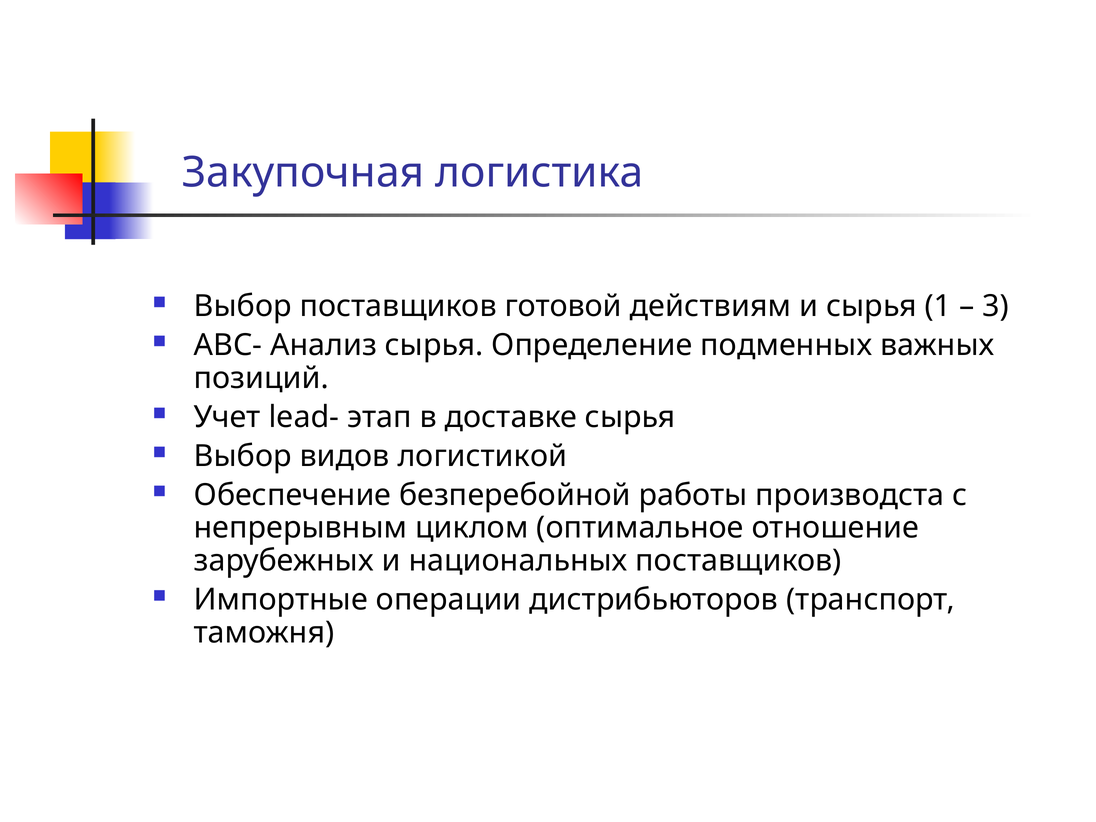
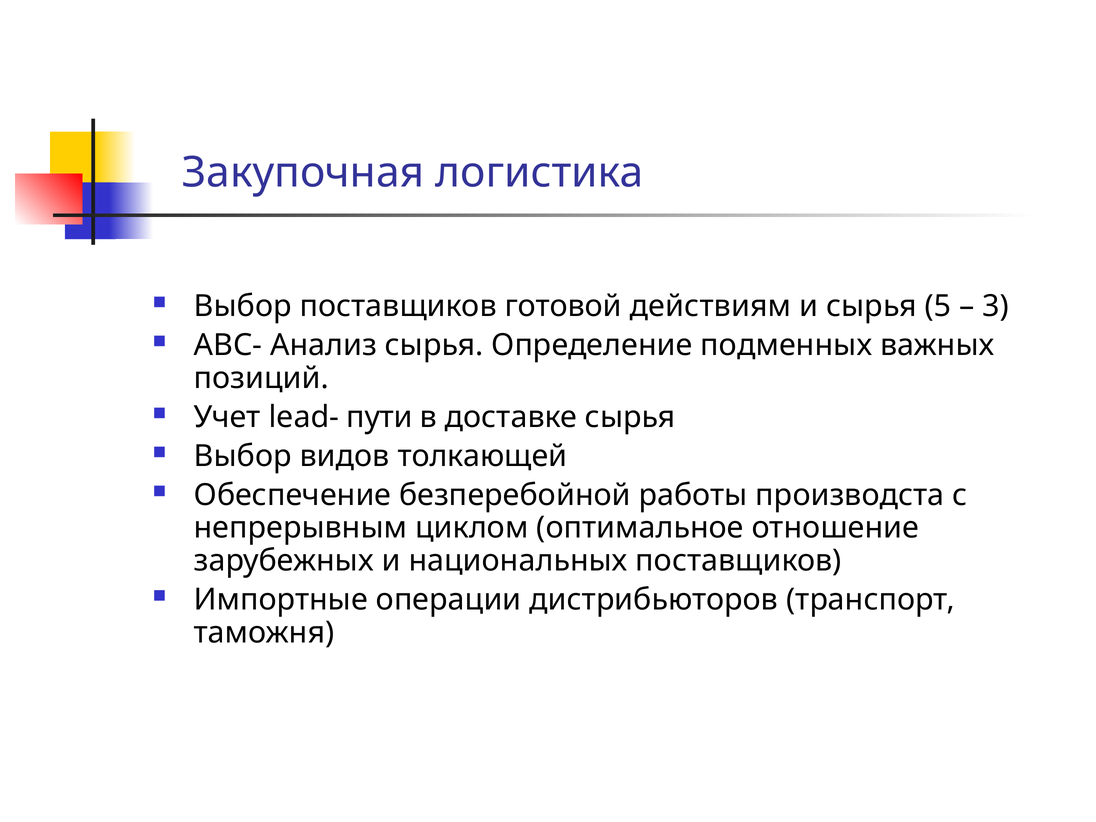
1: 1 -> 5 (938, 306)
этап: этап -> пути (380, 417)
логистикой: логистикой -> толкающей (482, 456)
